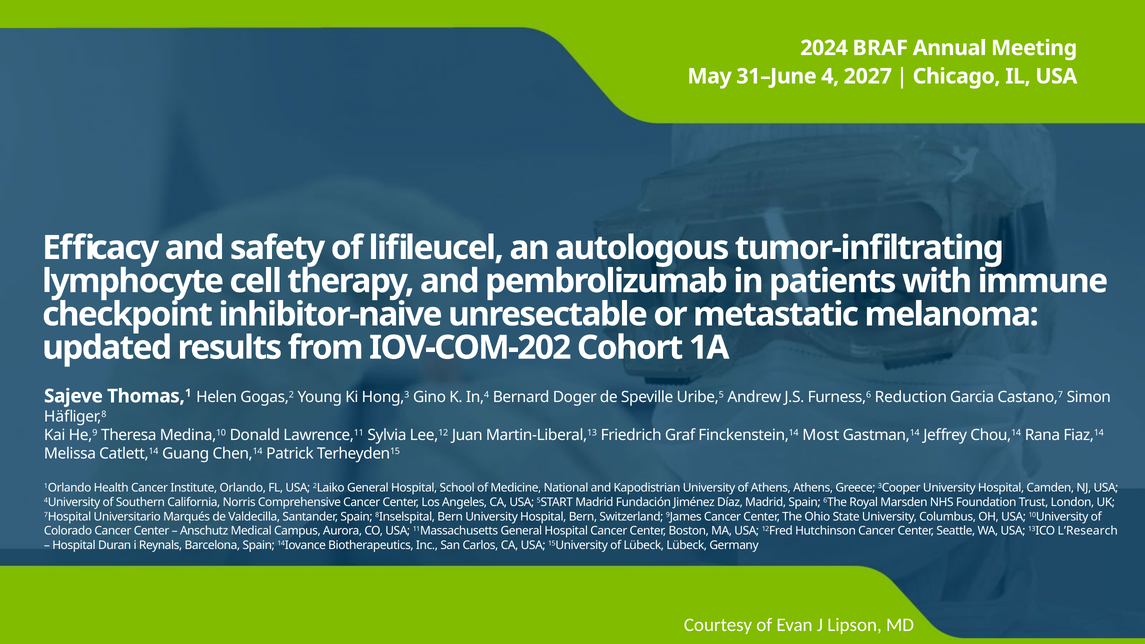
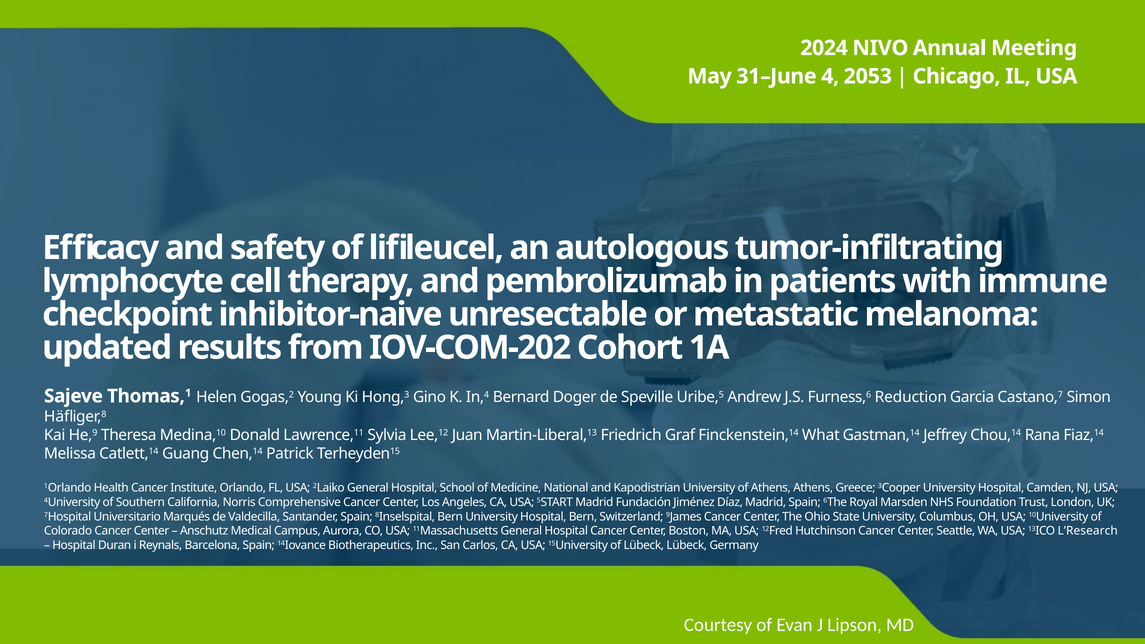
BRAF: BRAF -> NIVO (880, 48)
2027: 2027 -> 2053 (868, 76)
Most: Most -> What (821, 435)
